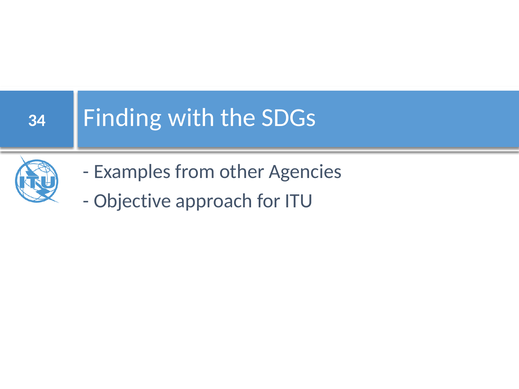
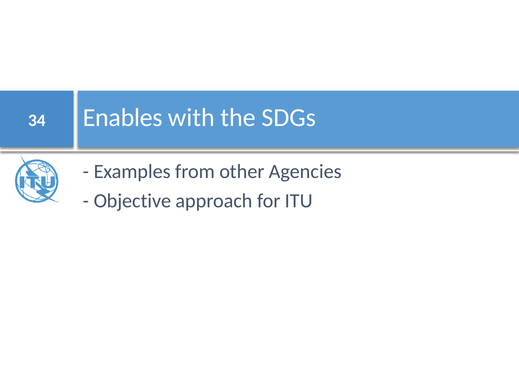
Finding: Finding -> Enables (123, 118)
